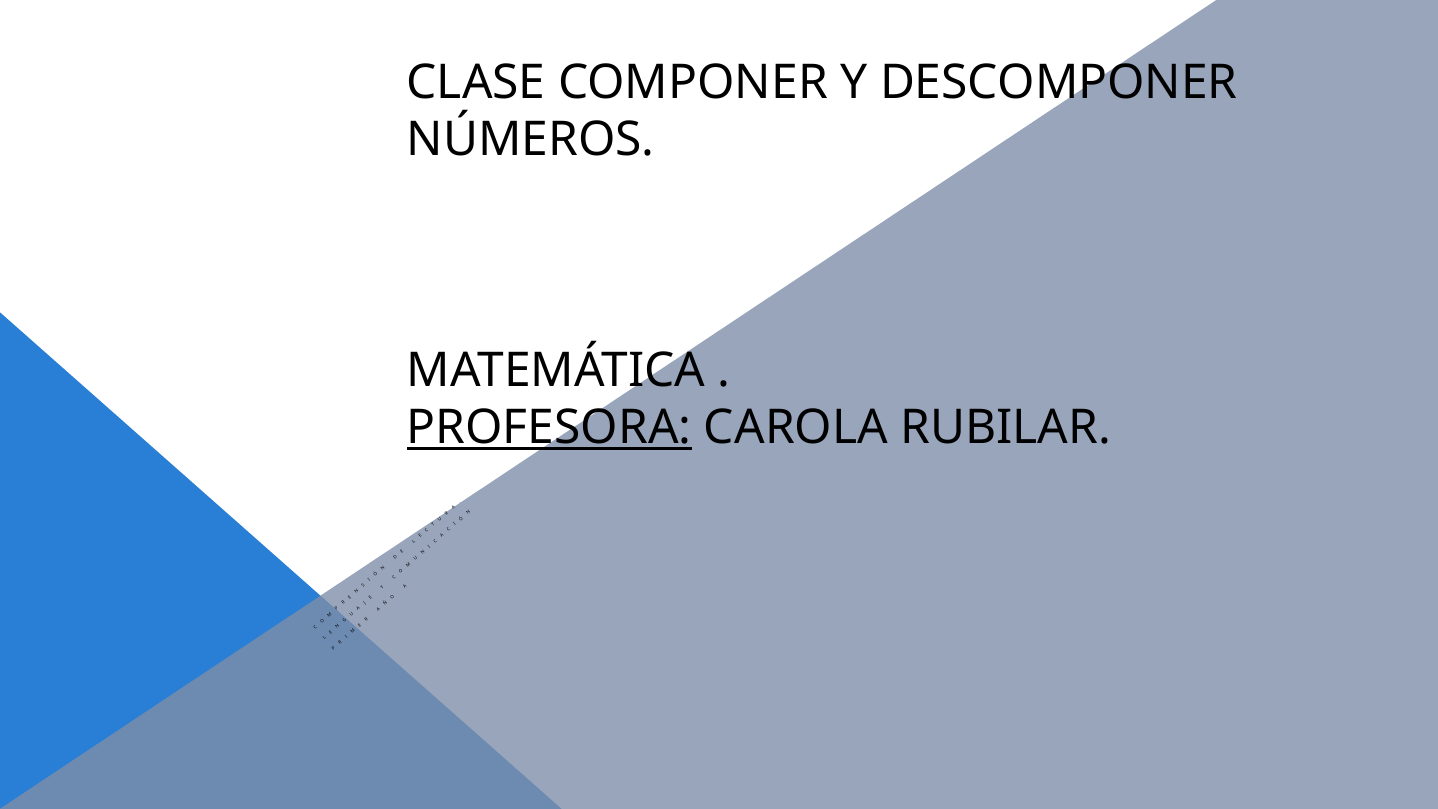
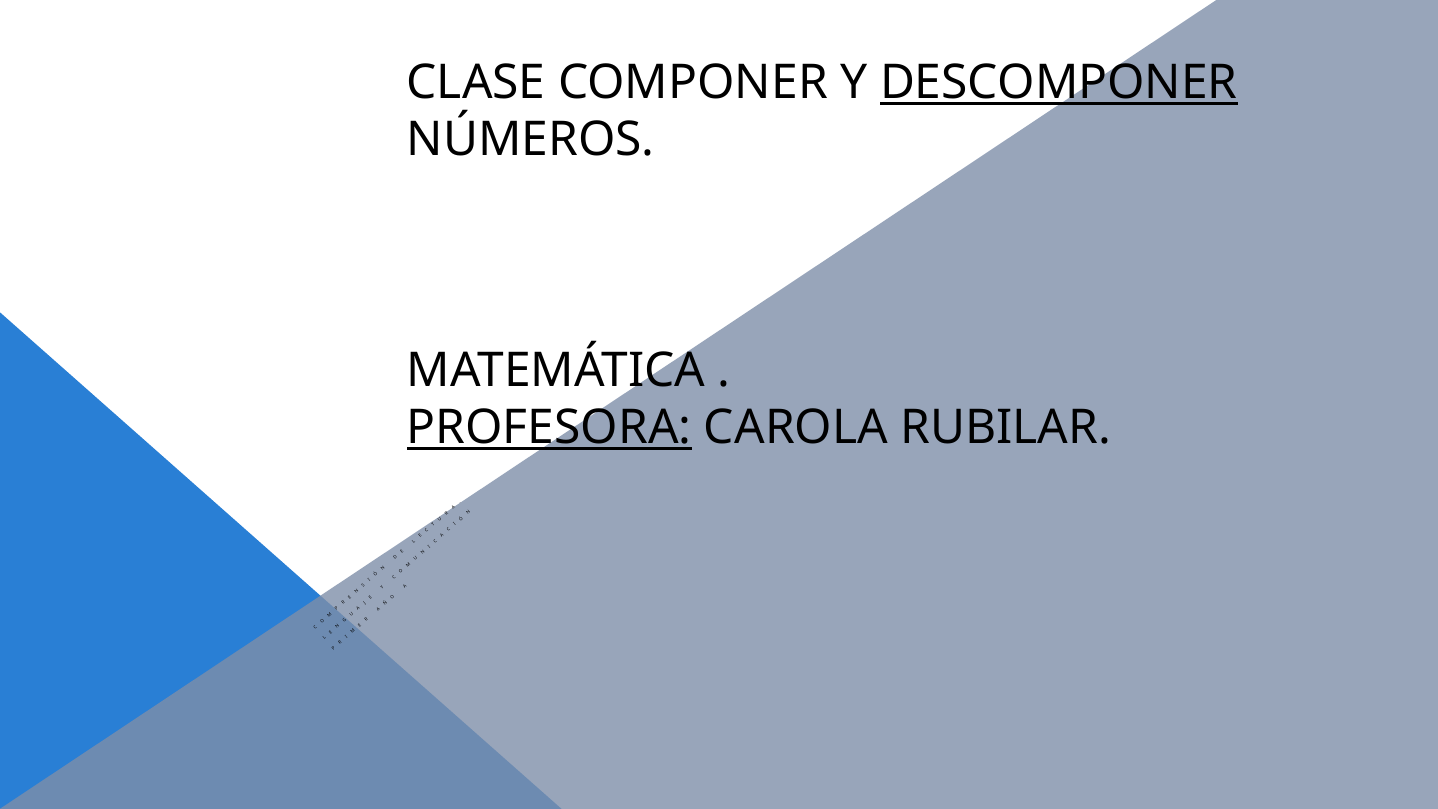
DESCOMPONER underline: none -> present (1059, 83)
